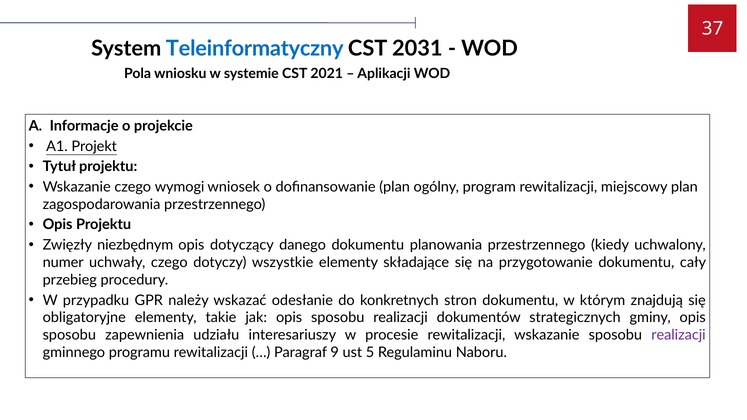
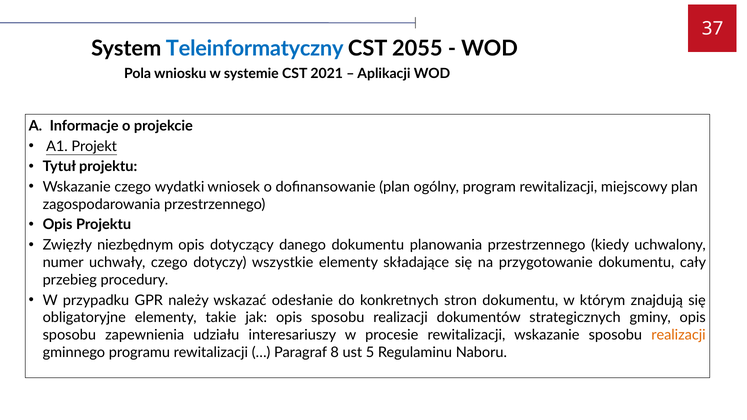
2031: 2031 -> 2055 (417, 49)
wymogi: wymogi -> wydatki (180, 187)
realizacji colour: purple -> orange (679, 335)
9: 9 -> 8 (335, 353)
